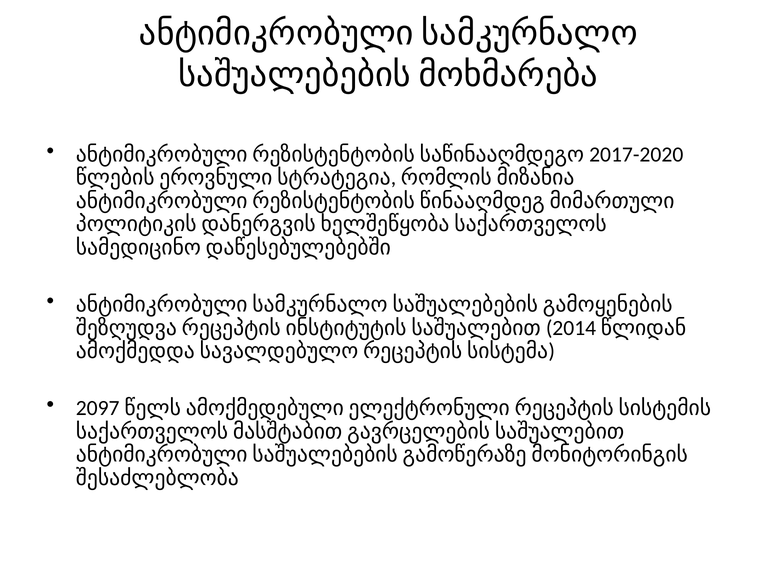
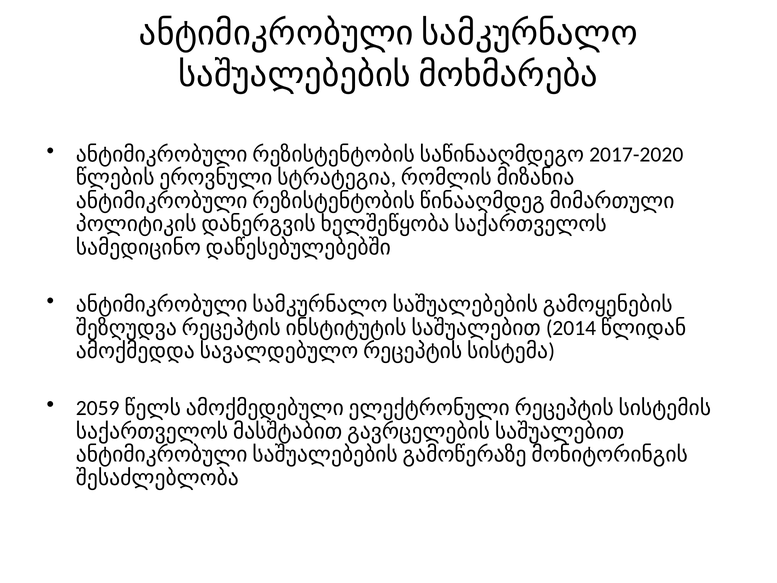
2097: 2097 -> 2059 (98, 408)
